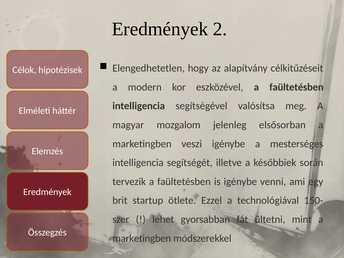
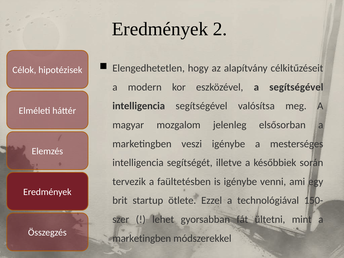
eszközével a faültetésben: faültetésben -> segítségével (296, 87)
